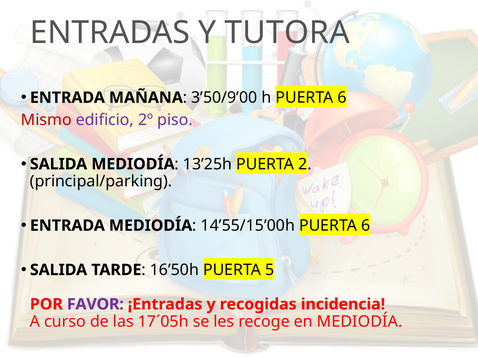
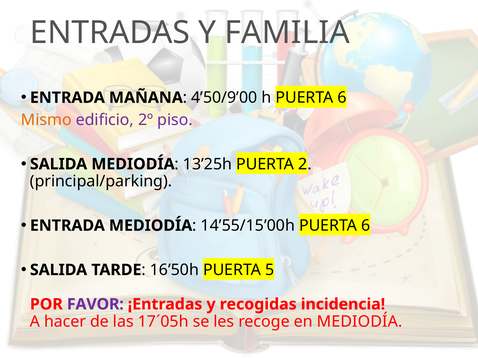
TUTORA: TUTORA -> FAMILIA (287, 33)
3’50/9’00: 3’50/9’00 -> 4’50/9’00 (224, 98)
Mismo colour: red -> orange (46, 120)
curso: curso -> hacer (65, 322)
